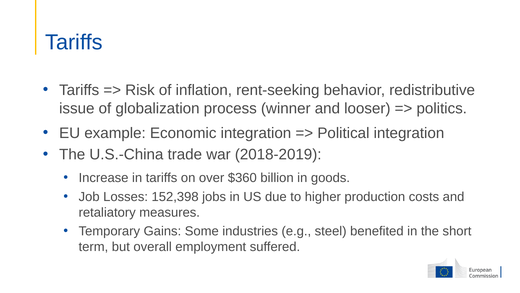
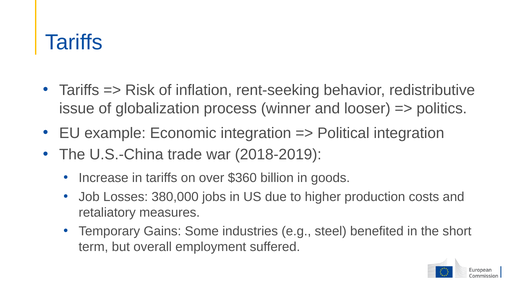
152,398: 152,398 -> 380,000 (175, 196)
